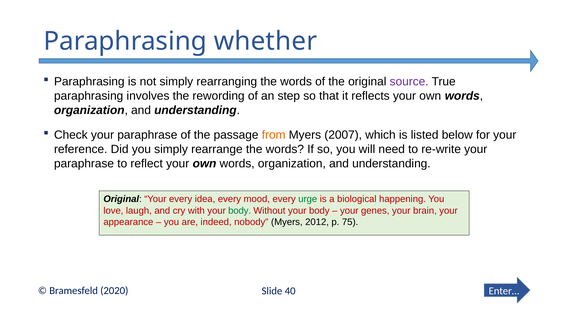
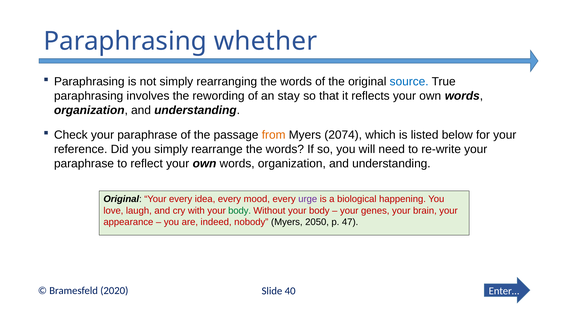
source colour: purple -> blue (409, 82)
step: step -> stay (289, 96)
2007: 2007 -> 2074 (343, 135)
urge colour: green -> purple (308, 199)
2012: 2012 -> 2050 (317, 222)
75: 75 -> 47 (350, 222)
